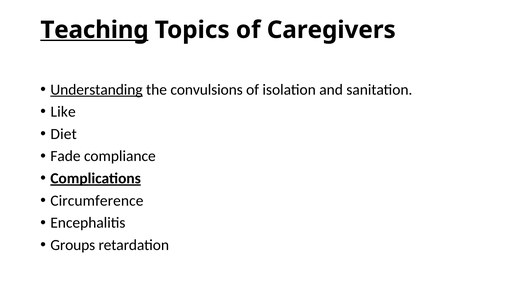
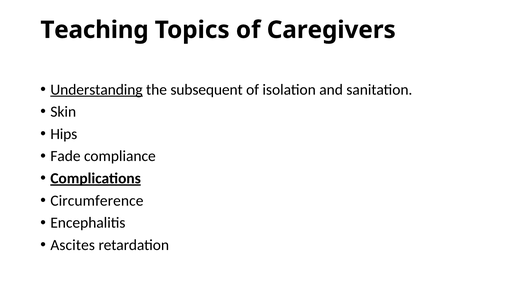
Teaching underline: present -> none (95, 30)
convulsions: convulsions -> subsequent (207, 90)
Like: Like -> Skin (63, 112)
Diet: Diet -> Hips (64, 134)
Groups: Groups -> Ascites (73, 245)
